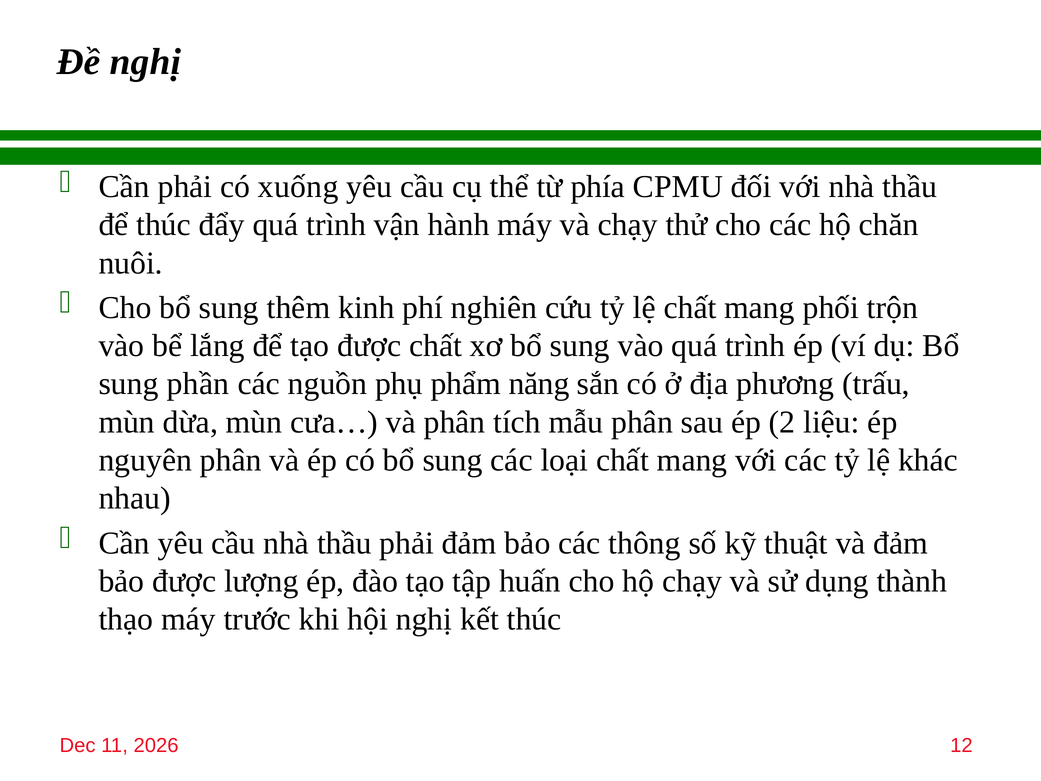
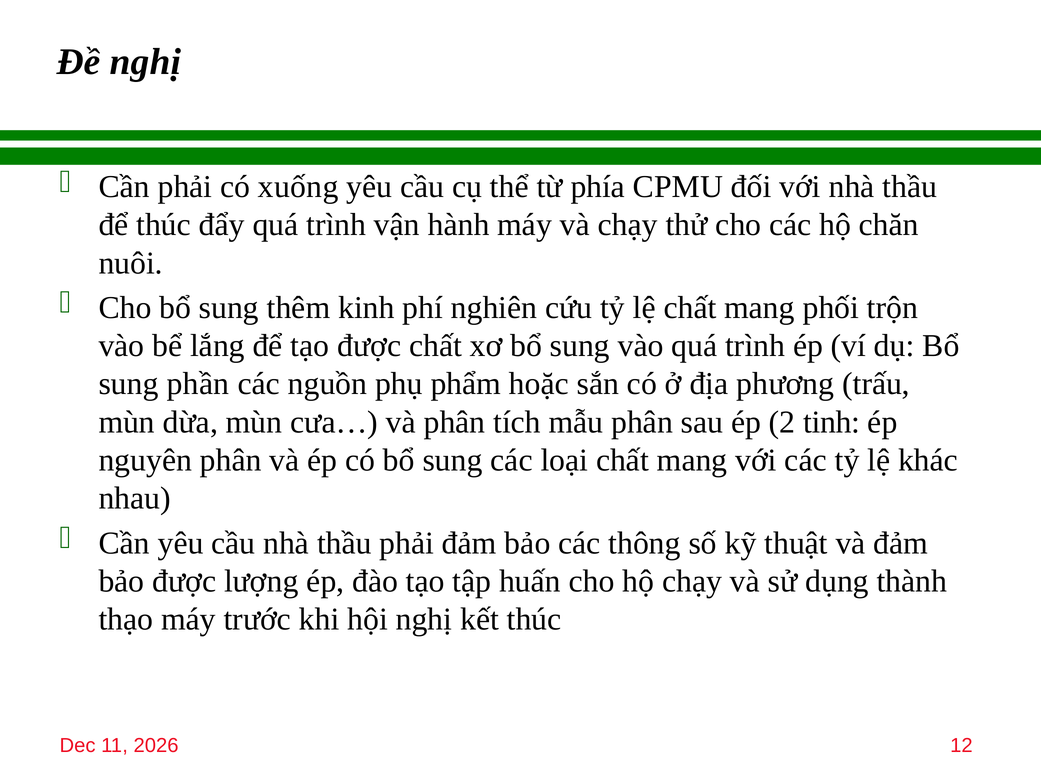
năng: năng -> hoặc (539, 384)
liệu: liệu -> tinh (832, 422)
